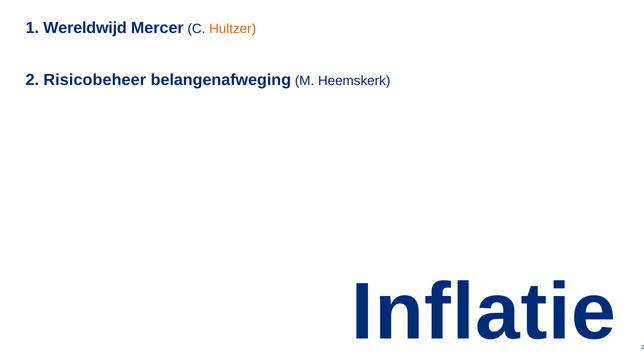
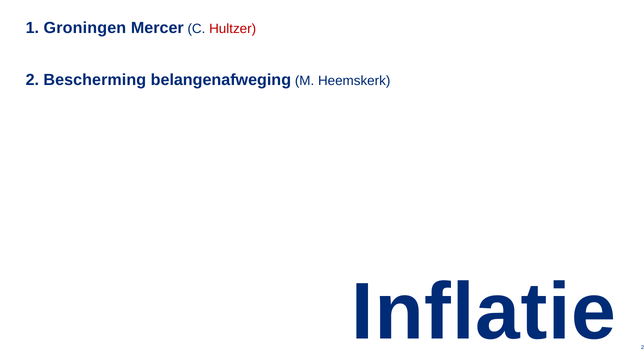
Wereldwijd: Wereldwijd -> Groningen (85, 28)
Hultzer colour: orange -> red (233, 29)
Risicobeheer: Risicobeheer -> Bescherming (95, 80)
